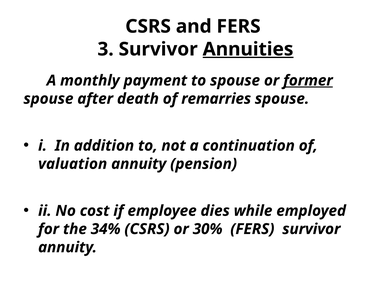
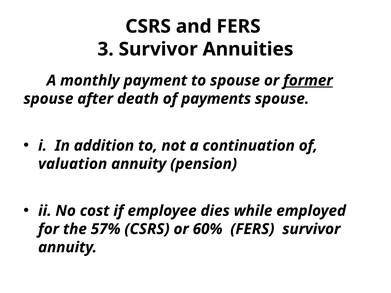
Annuities underline: present -> none (248, 49)
remarries: remarries -> payments (216, 99)
34%: 34% -> 57% (106, 229)
30%: 30% -> 60% (208, 229)
